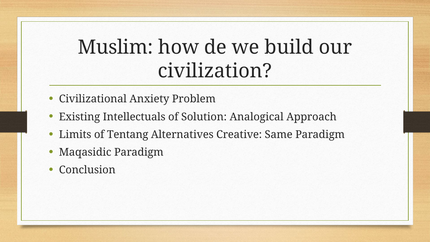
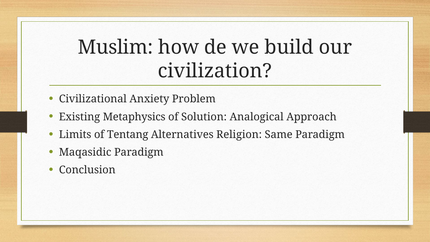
Intellectuals: Intellectuals -> Metaphysics (134, 117)
Creative: Creative -> Religion (239, 134)
